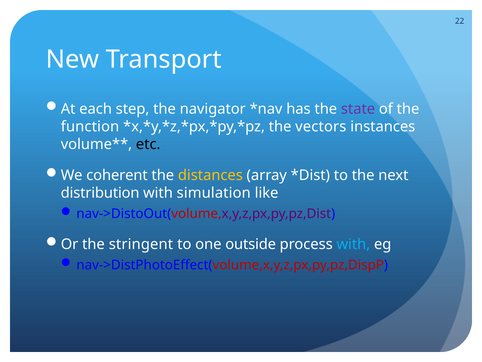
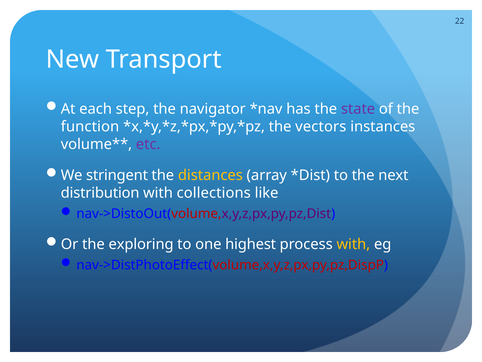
etc colour: black -> purple (148, 144)
coherent: coherent -> stringent (117, 175)
simulation: simulation -> collections (214, 193)
stringent: stringent -> exploring (141, 244)
outside: outside -> highest (251, 244)
with colour: light blue -> yellow (353, 244)
